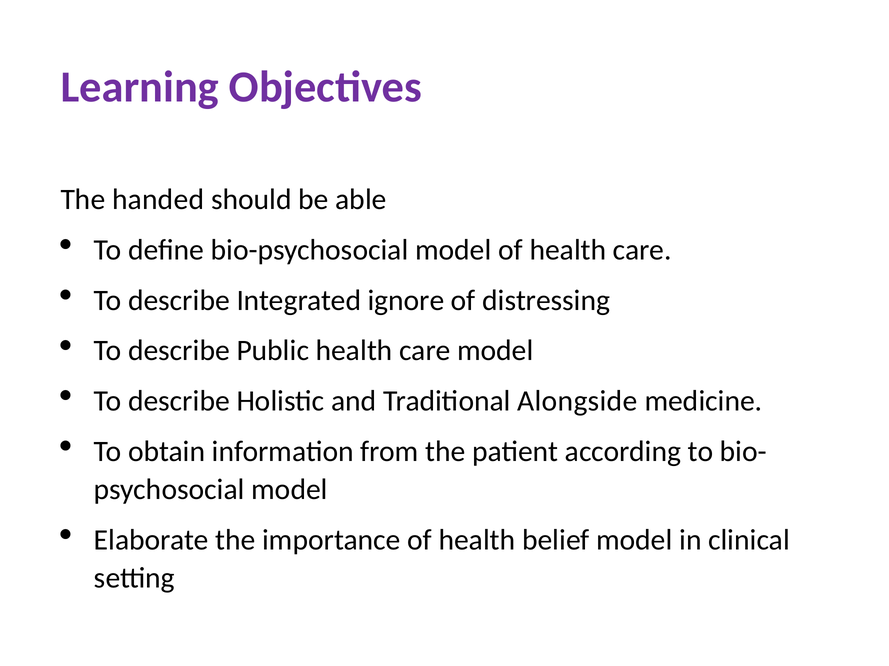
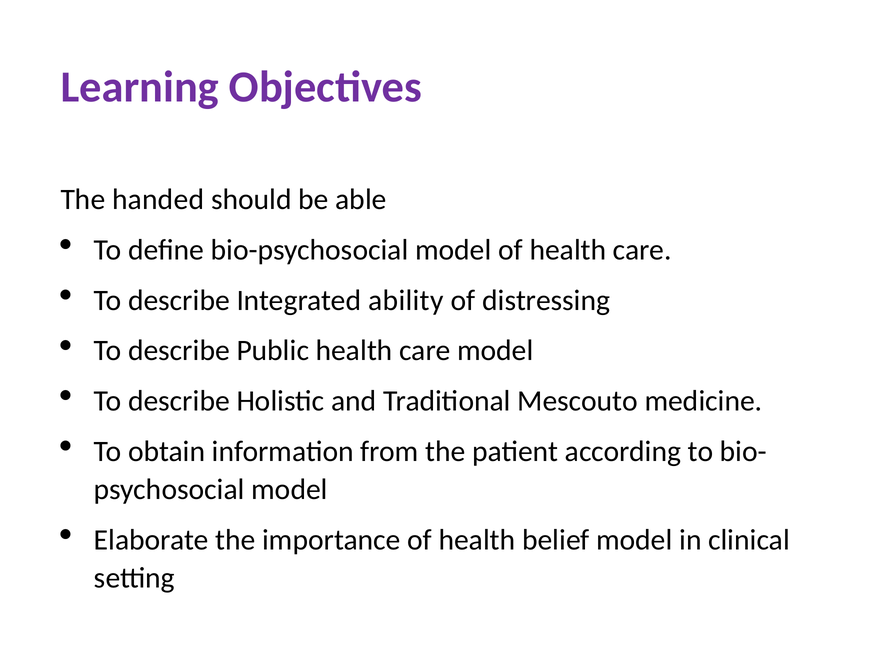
ignore: ignore -> ability (406, 301)
Alongside: Alongside -> Mescouto (578, 402)
